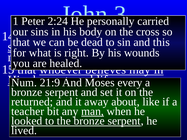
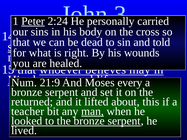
Peter underline: none -> present (33, 21)
this: this -> told (161, 42)
it away: away -> lifted (96, 102)
like: like -> this (151, 102)
